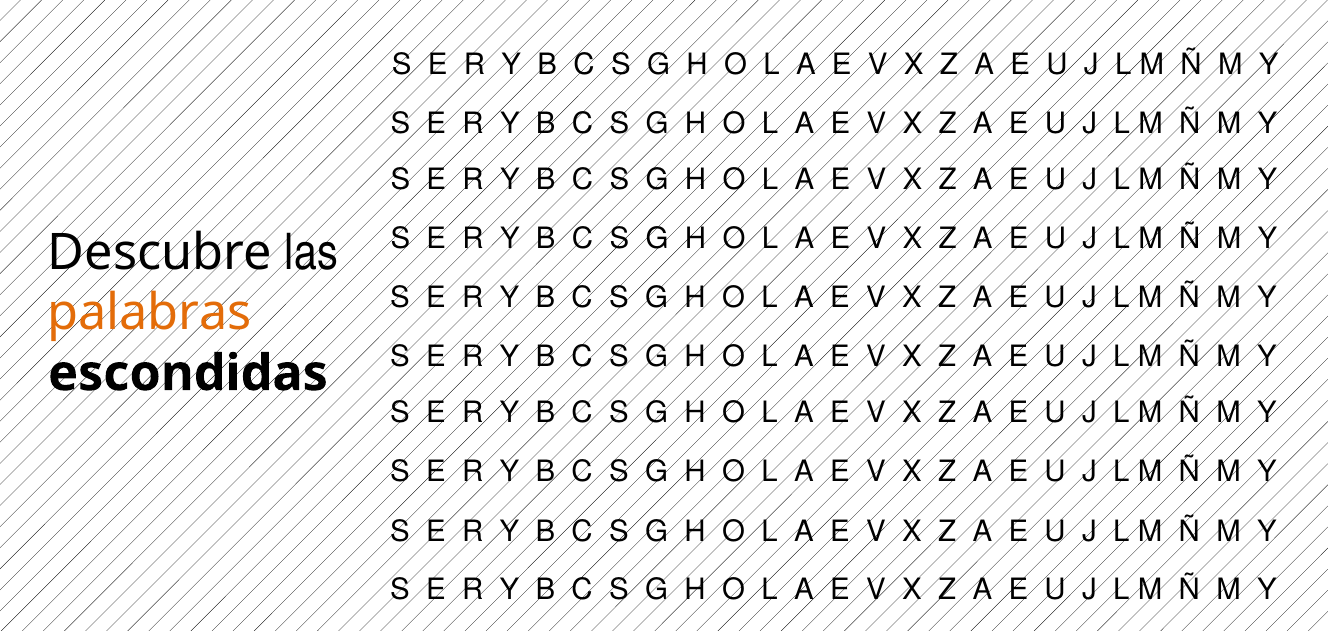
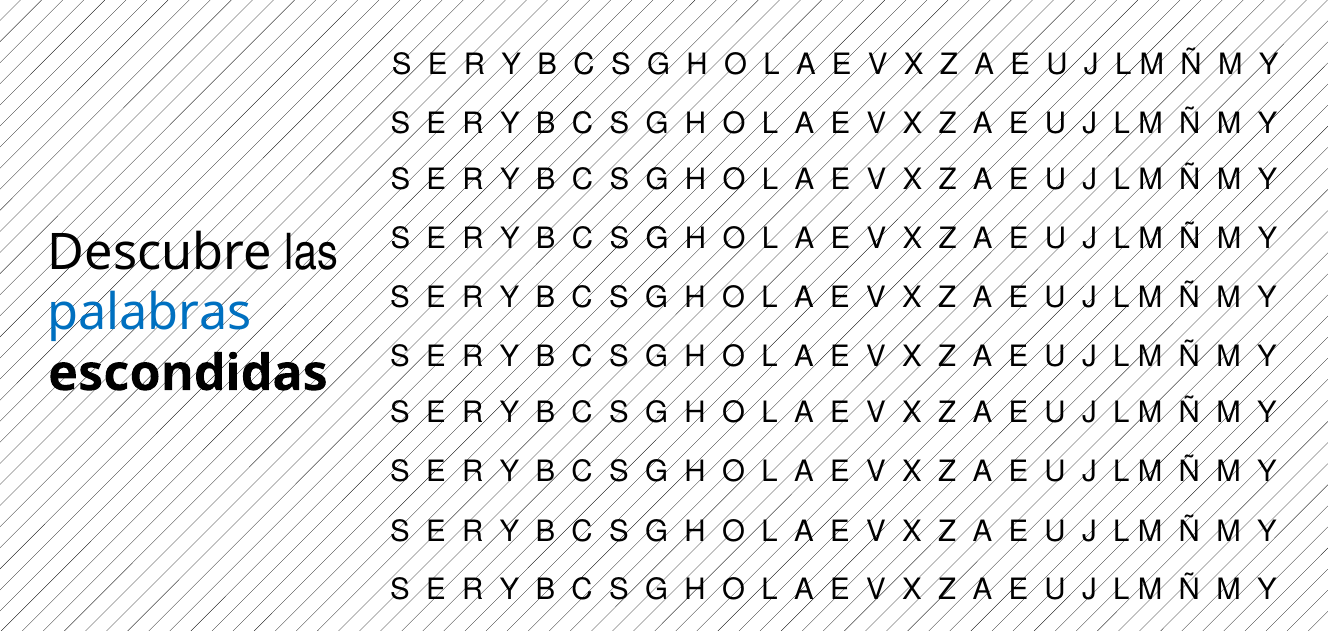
palabras colour: orange -> blue (150, 313)
